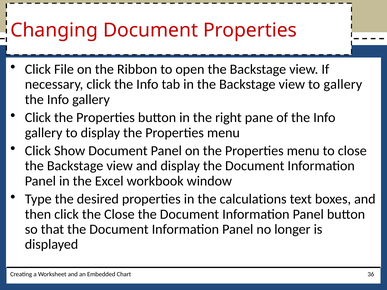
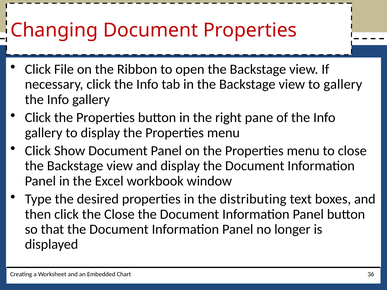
calculations: calculations -> distributing (253, 199)
